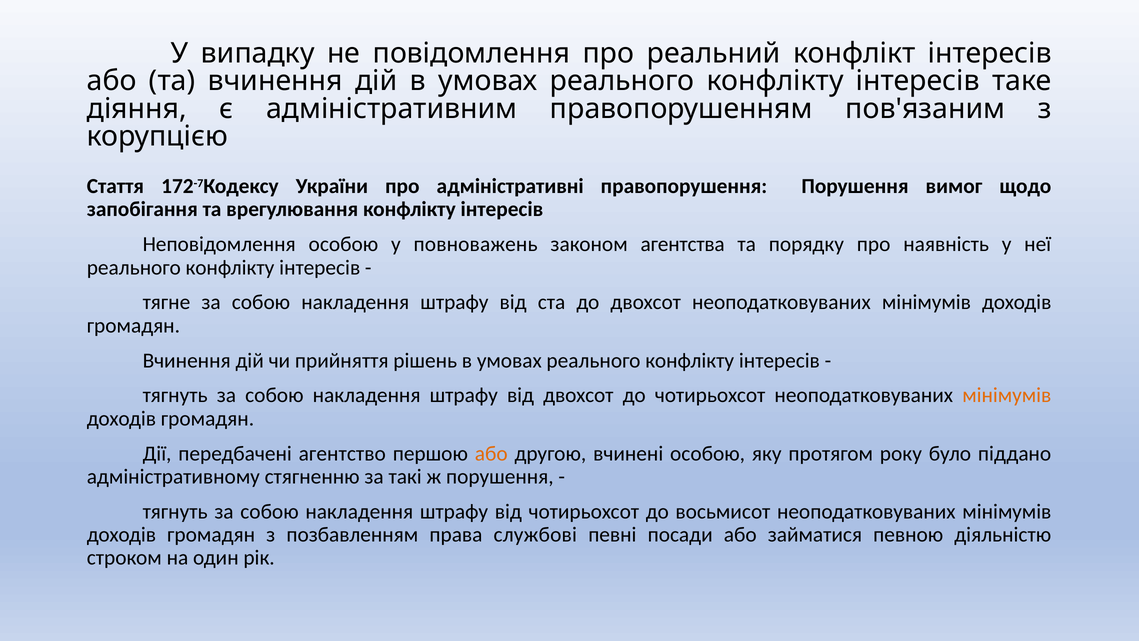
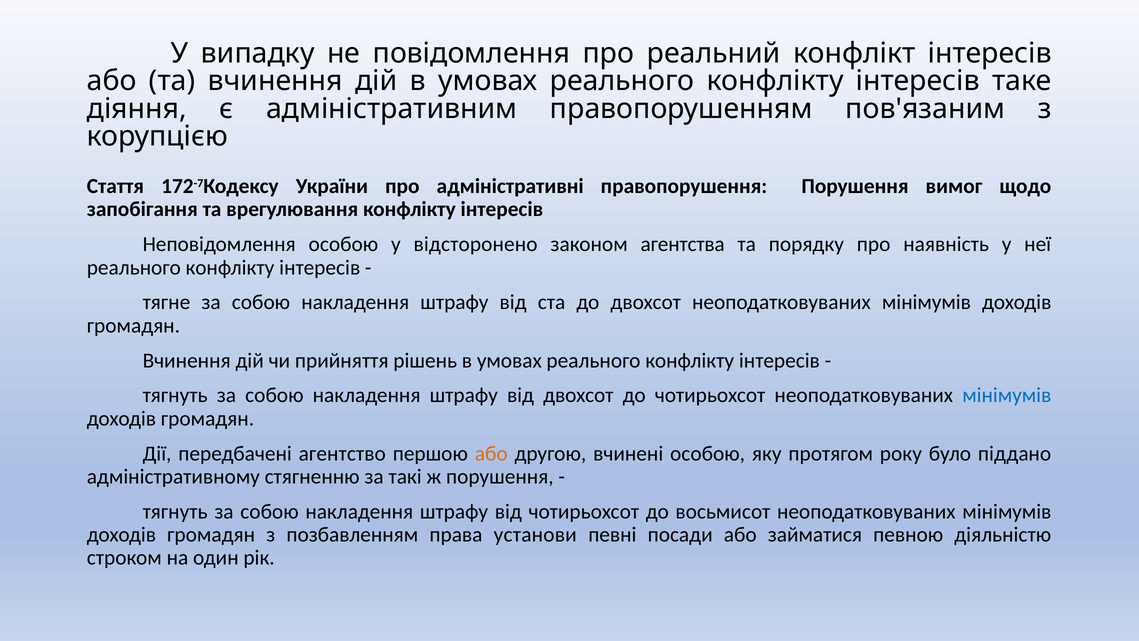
повноважень: повноважень -> відсторонено (476, 244)
мінімумів colour: orange -> blue (1007, 395)
службові: службові -> установи (535, 534)
